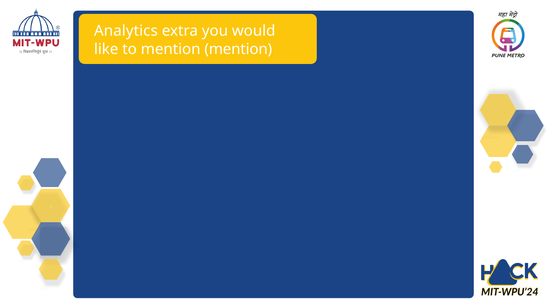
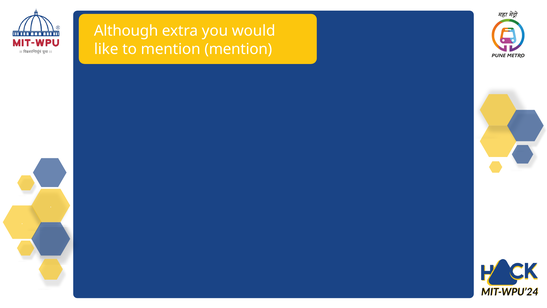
Analytics: Analytics -> Although (126, 31)
